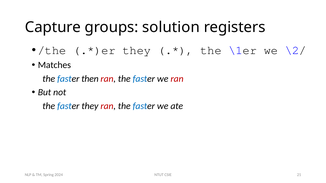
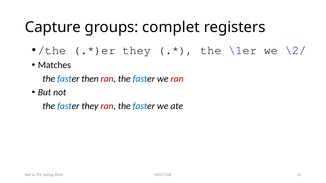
solution: solution -> complet (171, 27)
